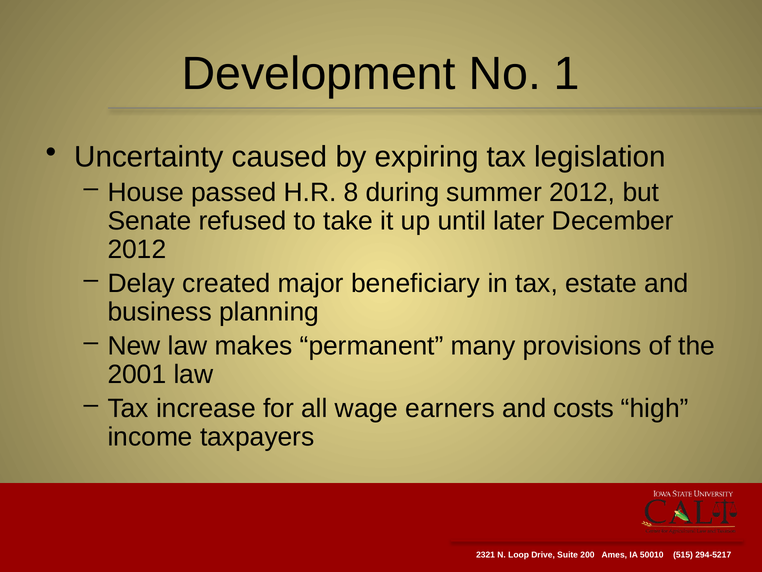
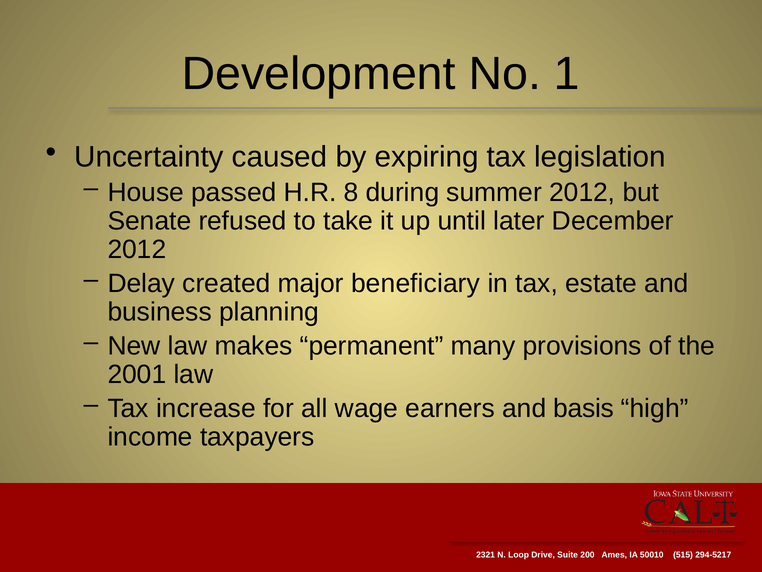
costs: costs -> basis (584, 408)
